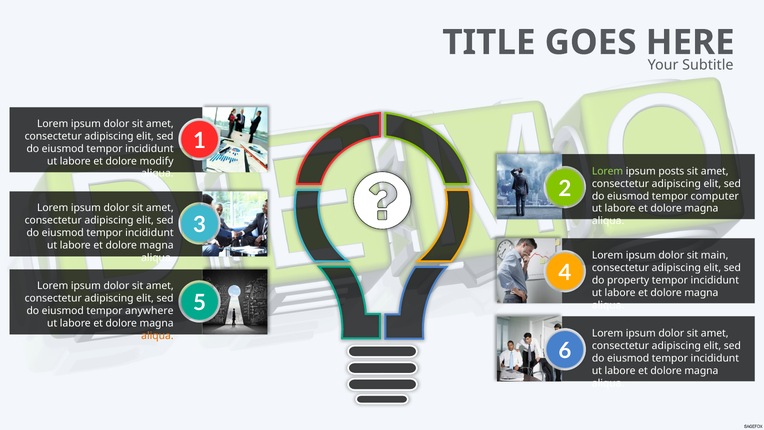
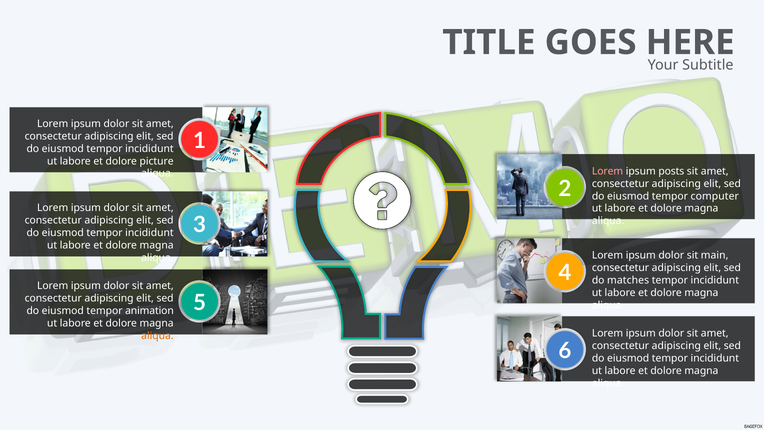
modify: modify -> picture (157, 161)
Lorem colour: light green -> pink (608, 171)
property: property -> matches (628, 280)
anywhere: anywhere -> animation (149, 311)
